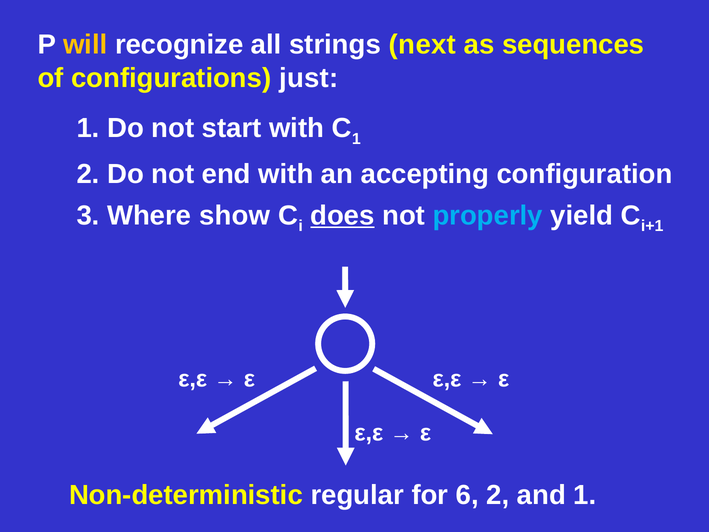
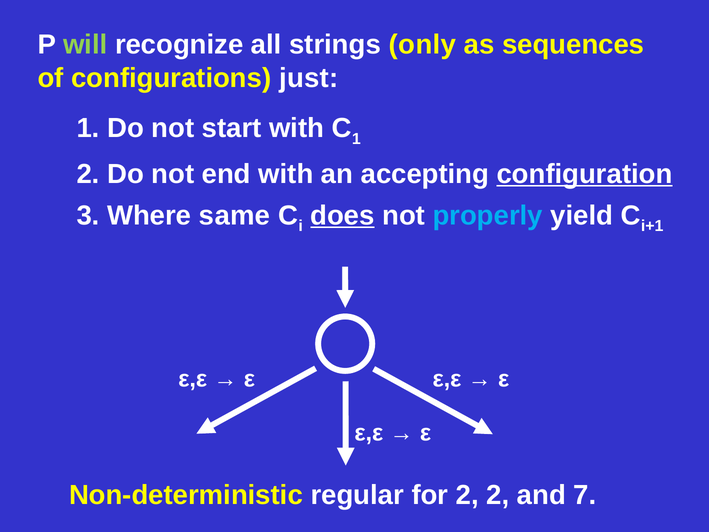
will colour: yellow -> light green (85, 45)
next: next -> only (422, 45)
configuration underline: none -> present (585, 174)
show: show -> same (235, 215)
for 6: 6 -> 2 (467, 495)
and 1: 1 -> 7 (585, 495)
